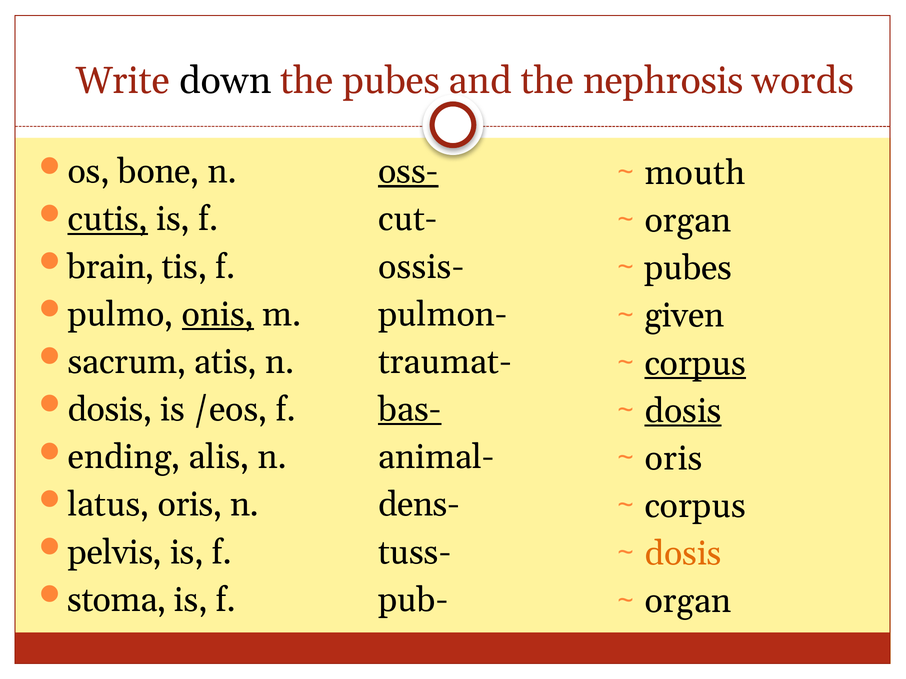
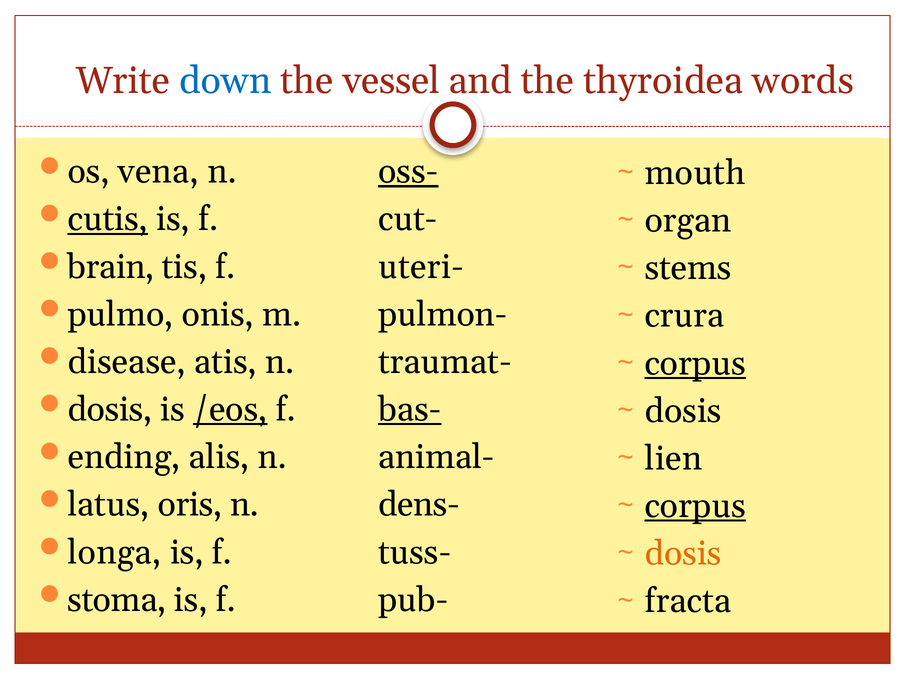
down colour: black -> blue (225, 81)
the pubes: pubes -> vessel (391, 81)
nephrosis: nephrosis -> thyroidea (663, 81)
bone: bone -> vena (158, 172)
ossis-: ossis- -> uteri- (421, 267)
pubes: pubes -> stems (688, 268)
onis underline: present -> none (218, 315)
given: given -> crura (684, 316)
sacrum: sacrum -> disease (127, 362)
/eos underline: none -> present (230, 410)
dosis underline: present -> none (683, 411)
oris: oris -> lien (674, 459)
corpus underline: none -> present (695, 506)
pelvis: pelvis -> longa (115, 553)
organ: organ -> fracta (688, 602)
